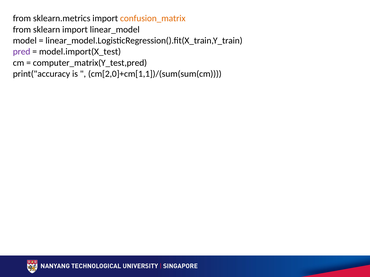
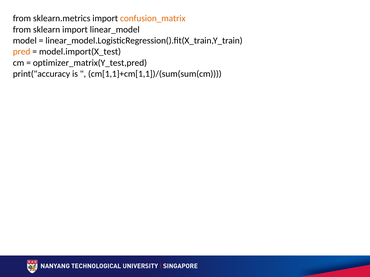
pred colour: purple -> orange (22, 52)
computer_matrix(Y_test,pred: computer_matrix(Y_test,pred -> optimizer_matrix(Y_test,pred (90, 63)
cm[2,0]+cm[1,1])/(sum(sum(cm: cm[2,0]+cm[1,1])/(sum(sum(cm -> cm[1,1]+cm[1,1])/(sum(sum(cm (155, 74)
